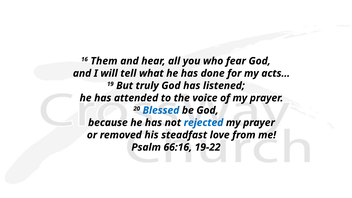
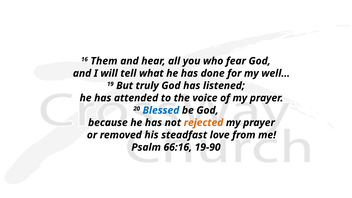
acts…: acts… -> well… (276, 73)
rejected colour: blue -> orange (204, 123)
19-22: 19-22 -> 19-90 (208, 147)
